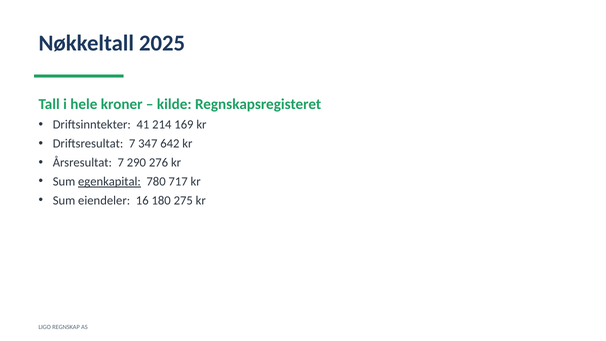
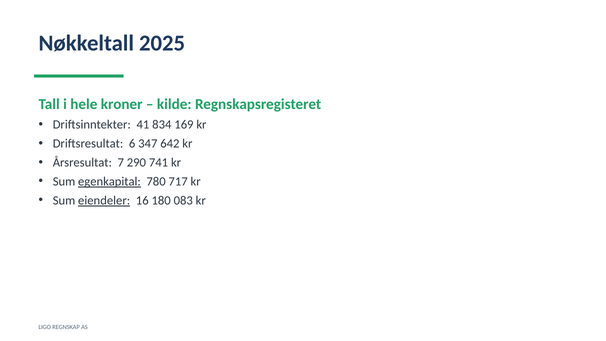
214: 214 -> 834 (162, 125)
Driftsresultat 7: 7 -> 6 (132, 144)
276: 276 -> 741 (159, 163)
eiendeler underline: none -> present (104, 200)
275: 275 -> 083 (183, 200)
